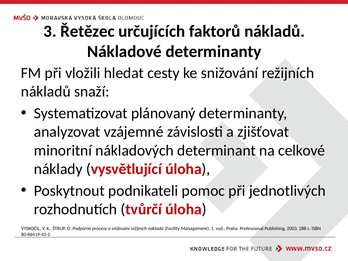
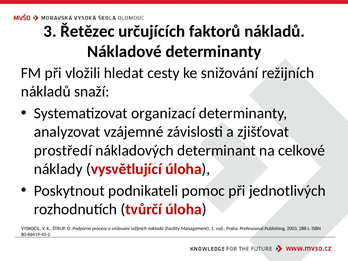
plánovaný: plánovaný -> organizací (163, 113)
minoritní: minoritní -> prostředí (63, 150)
